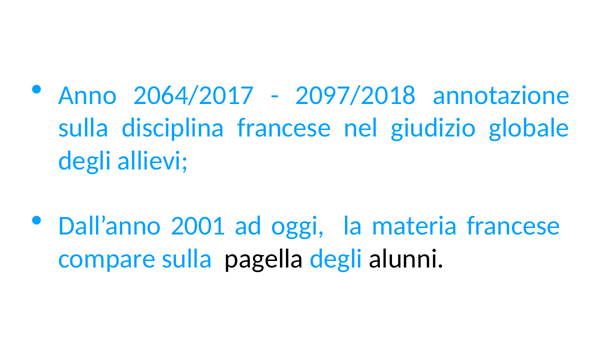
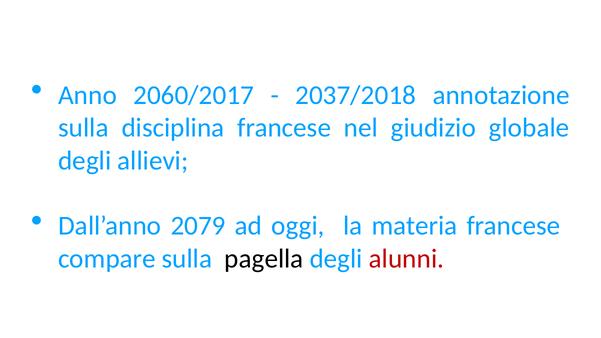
2064/2017: 2064/2017 -> 2060/2017 (194, 95)
2097/2018: 2097/2018 -> 2037/2018 (356, 95)
2001: 2001 -> 2079 (198, 226)
alunni colour: black -> red (406, 259)
